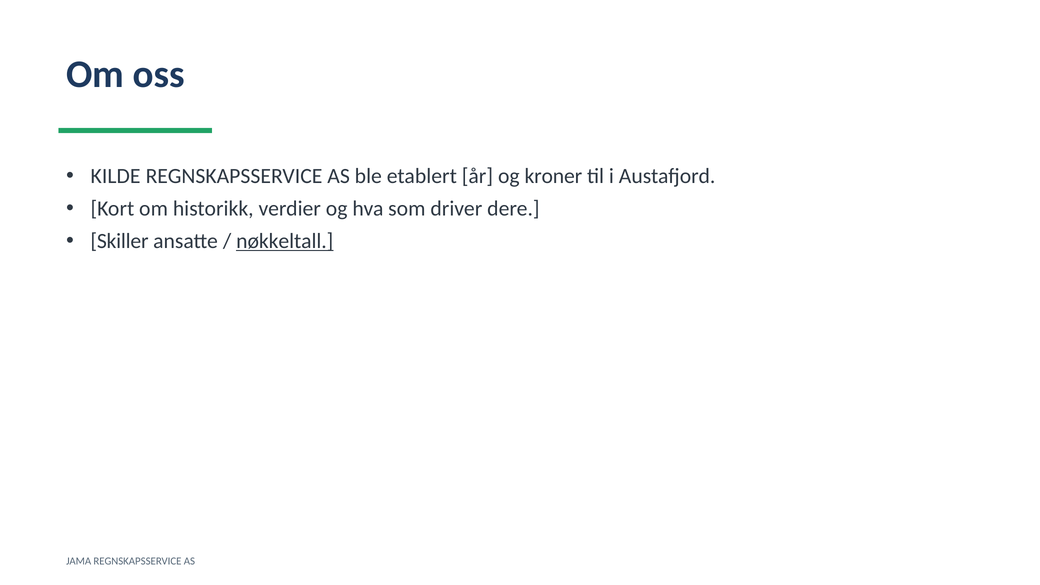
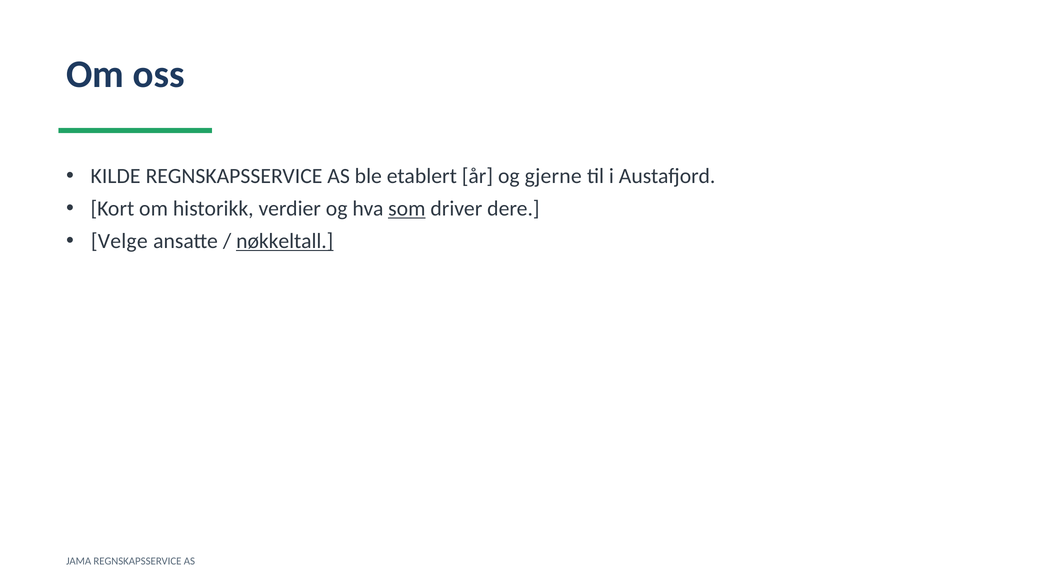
kroner: kroner -> gjerne (553, 176)
som underline: none -> present (407, 209)
Skiller: Skiller -> Velge (119, 241)
